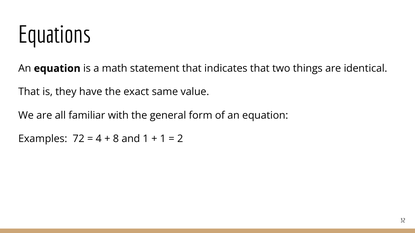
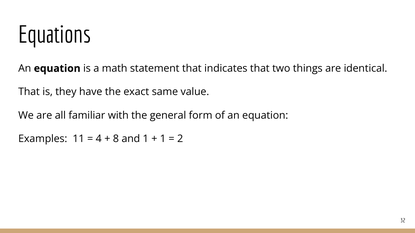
72: 72 -> 11 (79, 139)
